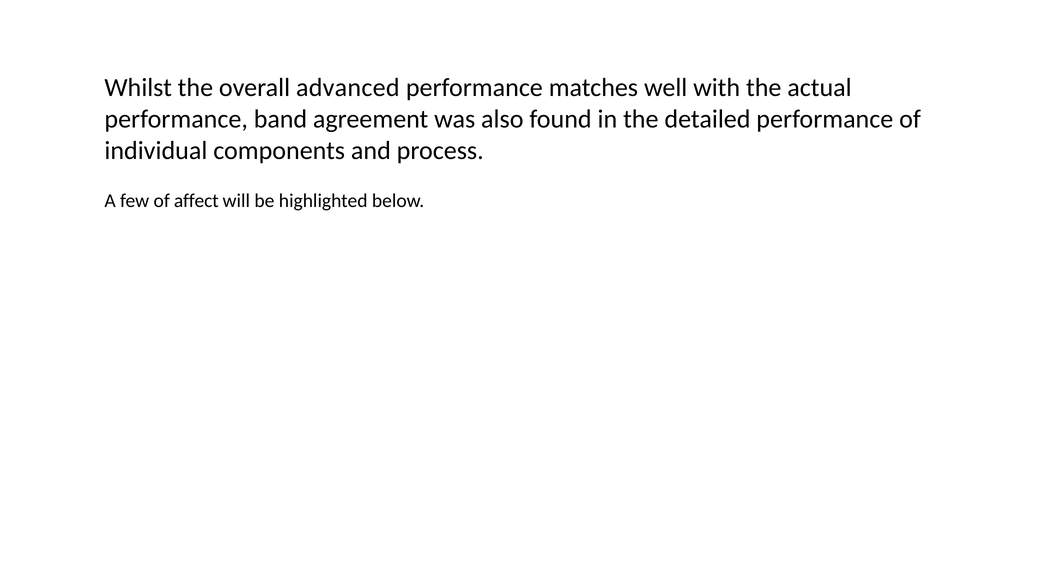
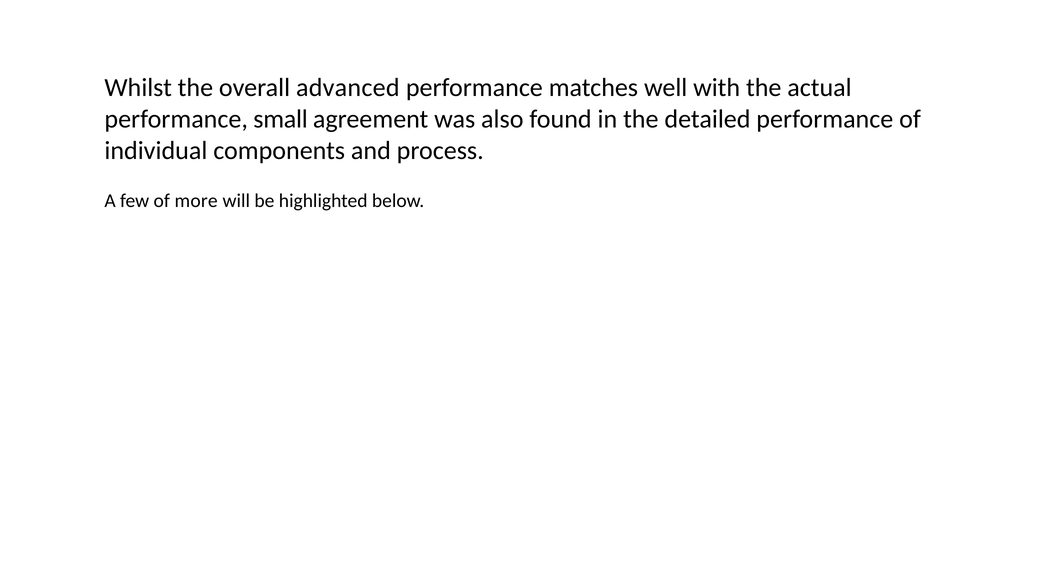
band: band -> small (281, 119)
affect: affect -> more (196, 201)
